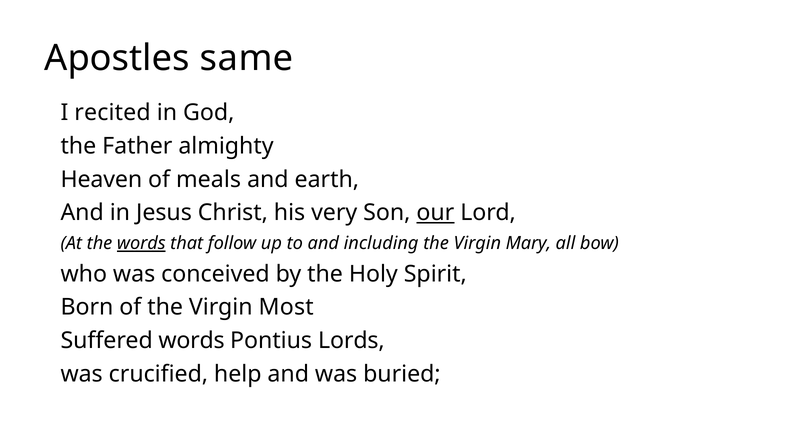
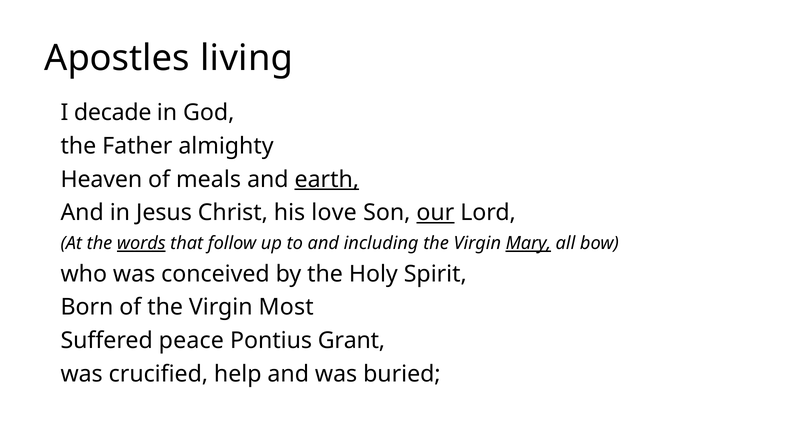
same: same -> living (247, 58)
recited: recited -> decade (113, 113)
earth underline: none -> present (327, 179)
very: very -> love (334, 213)
Mary underline: none -> present (528, 243)
Suffered words: words -> peace (191, 340)
Lords: Lords -> Grant (351, 340)
